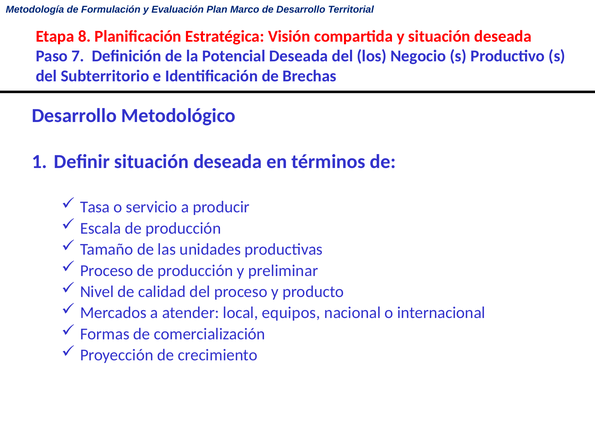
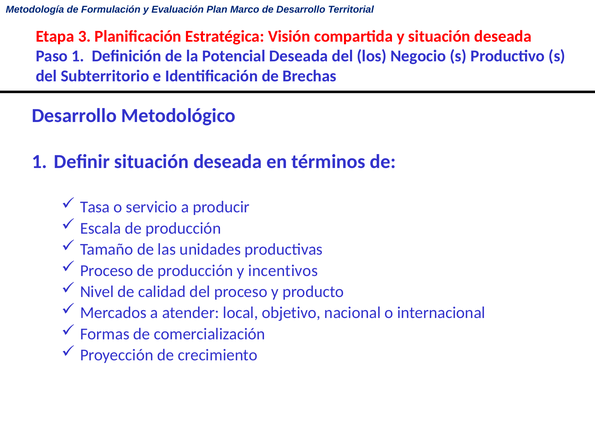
8: 8 -> 3 (84, 36)
Paso 7: 7 -> 1 (78, 56)
preliminar: preliminar -> incentivos (283, 271)
equipos: equipos -> objetivo (291, 313)
